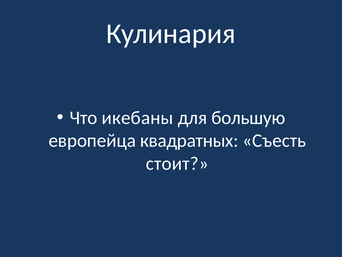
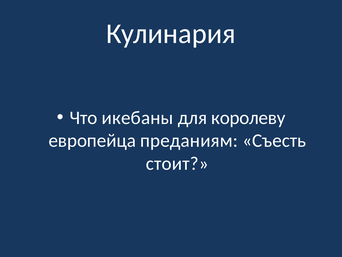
большую: большую -> королеву (248, 118)
квадратных: квадратных -> преданиям (189, 140)
